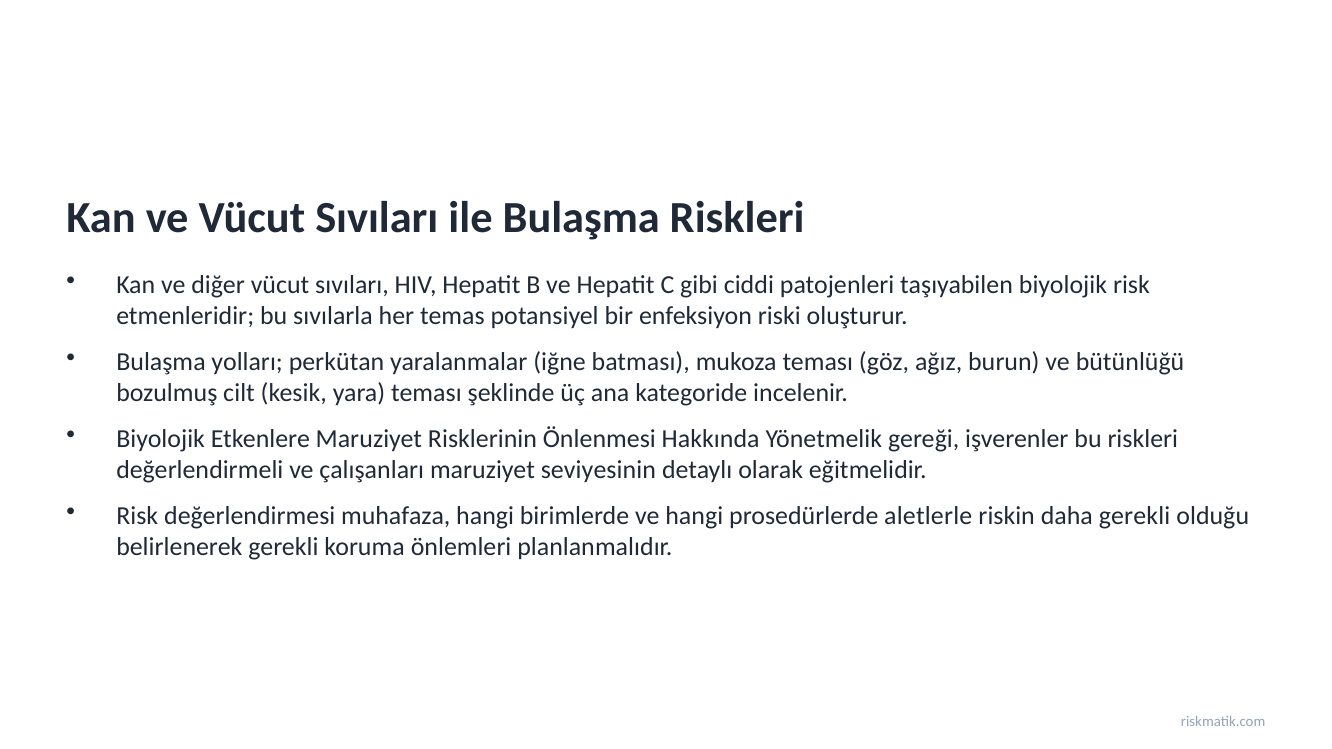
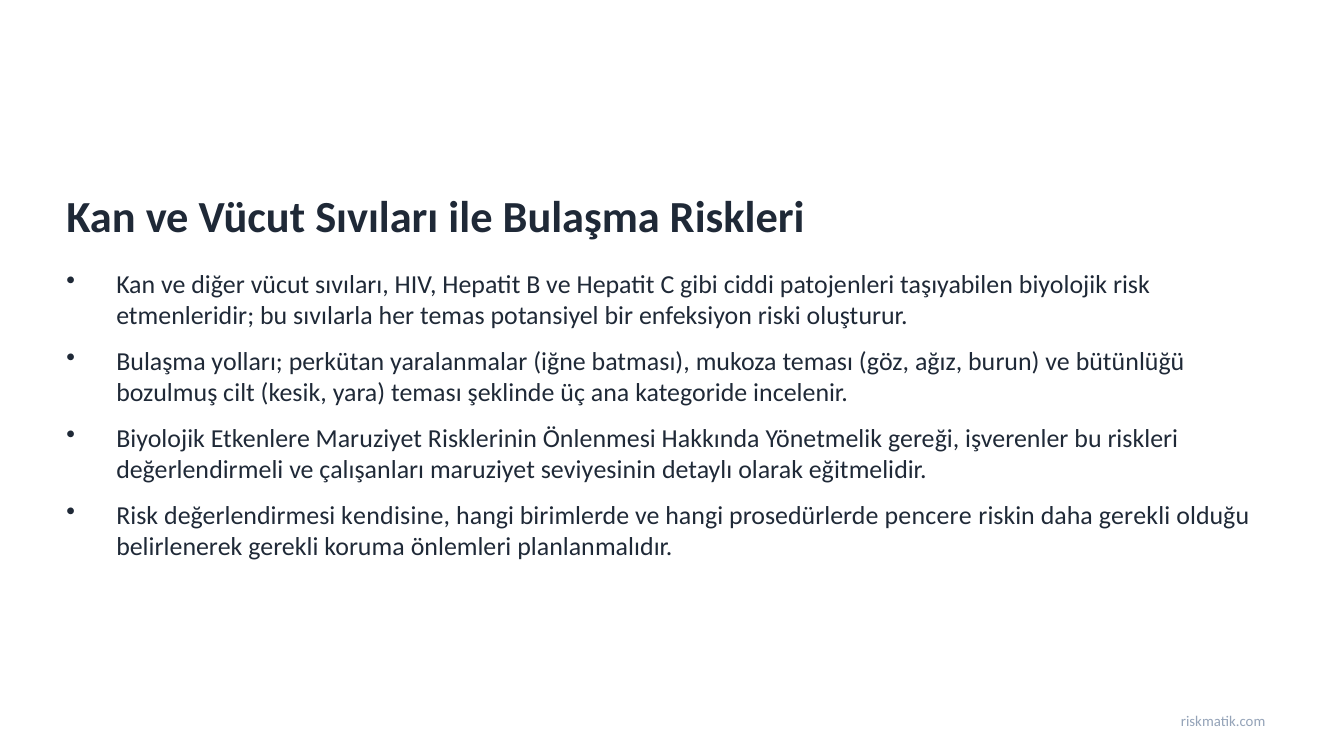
muhafaza: muhafaza -> kendisine (396, 516)
aletlerle: aletlerle -> pencere (928, 516)
